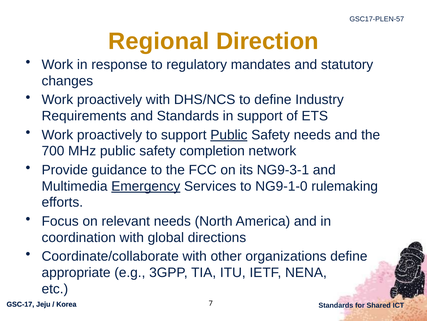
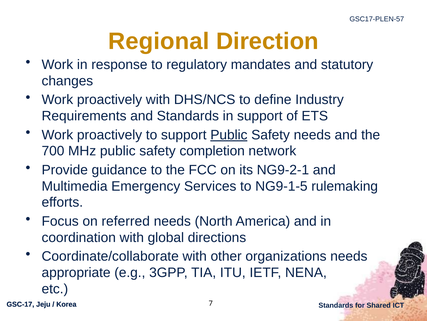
NG9-3-1: NG9-3-1 -> NG9-2-1 (283, 170)
Emergency underline: present -> none (146, 186)
NG9-1-0: NG9-1-0 -> NG9-1-5 (281, 186)
relevant: relevant -> referred (126, 221)
organizations define: define -> needs (349, 256)
